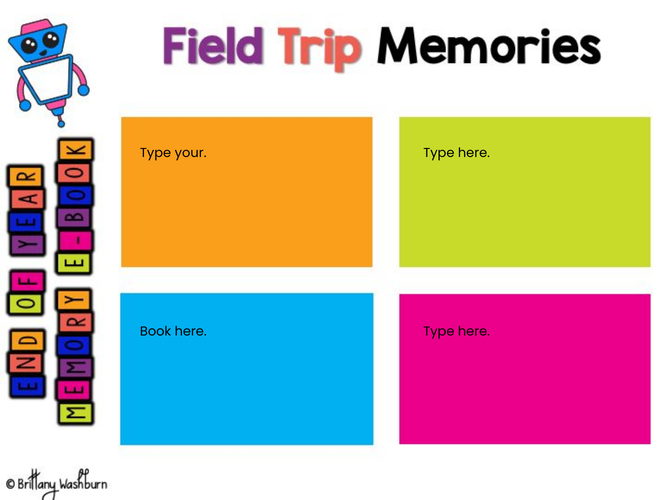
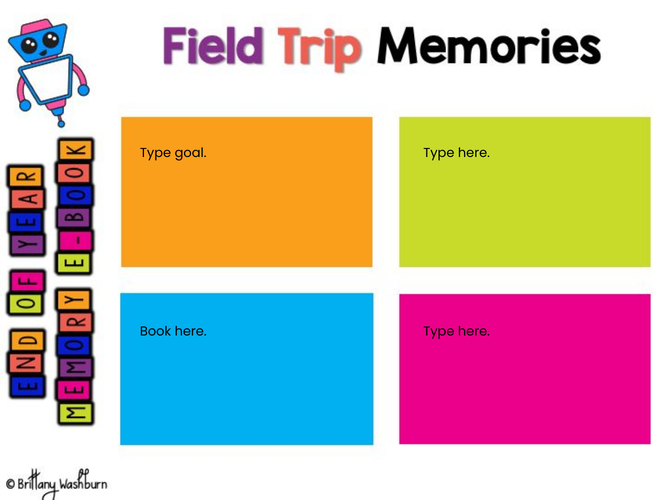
your: your -> goal (191, 153)
